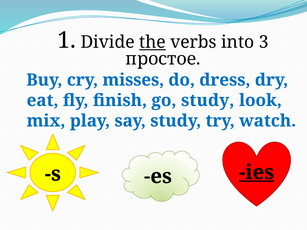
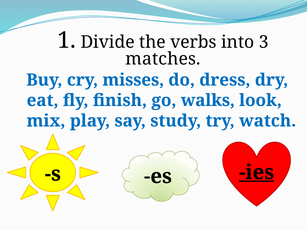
the underline: present -> none (152, 42)
простое: простое -> matches (163, 59)
go study: study -> walks (208, 101)
